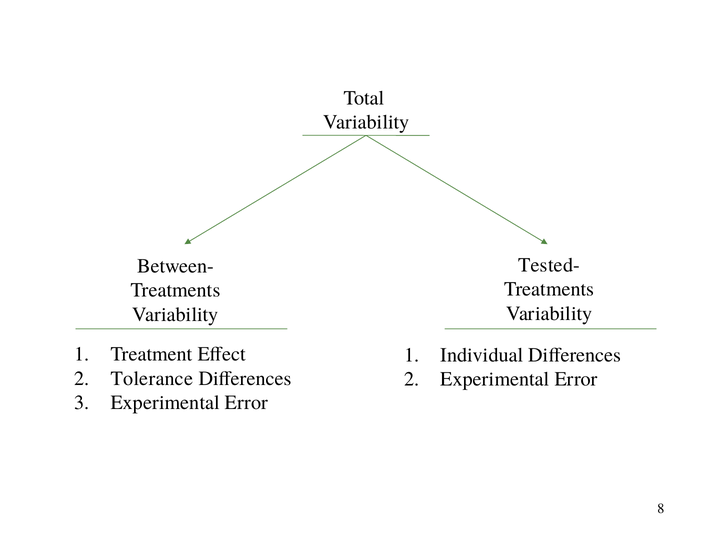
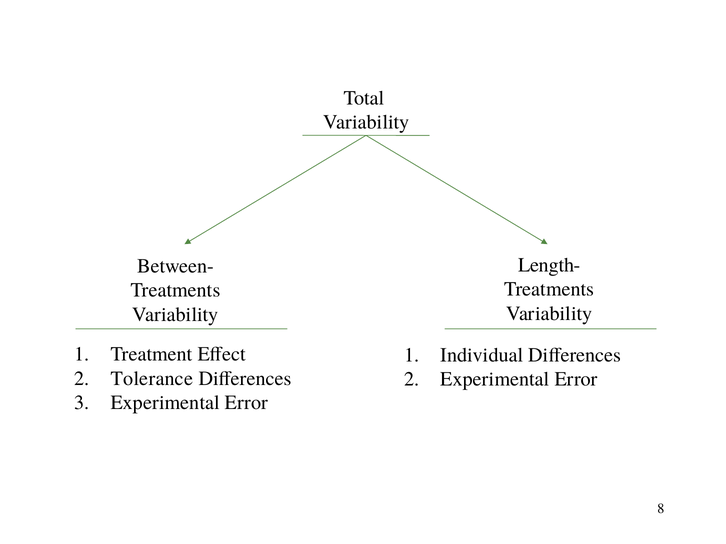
Tested-: Tested- -> Length- (549, 265)
